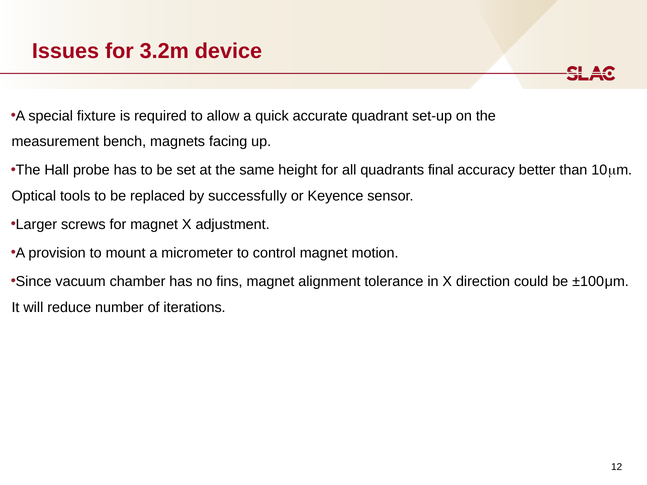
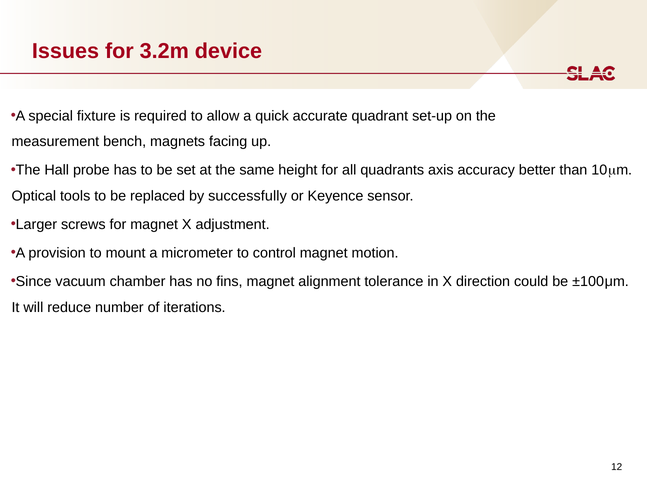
final: final -> axis (441, 170)
